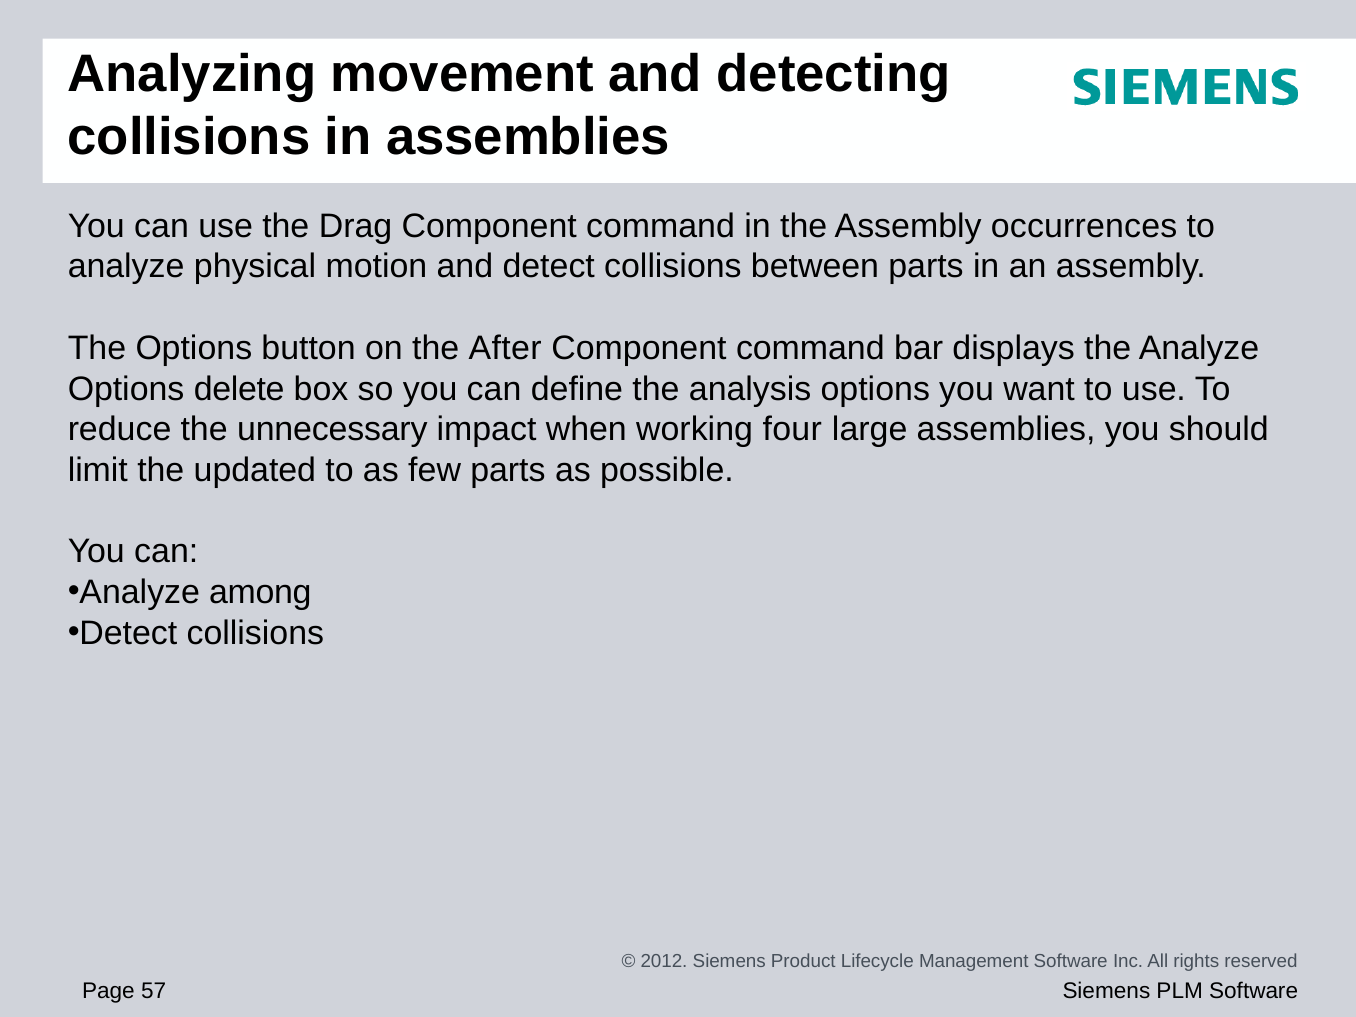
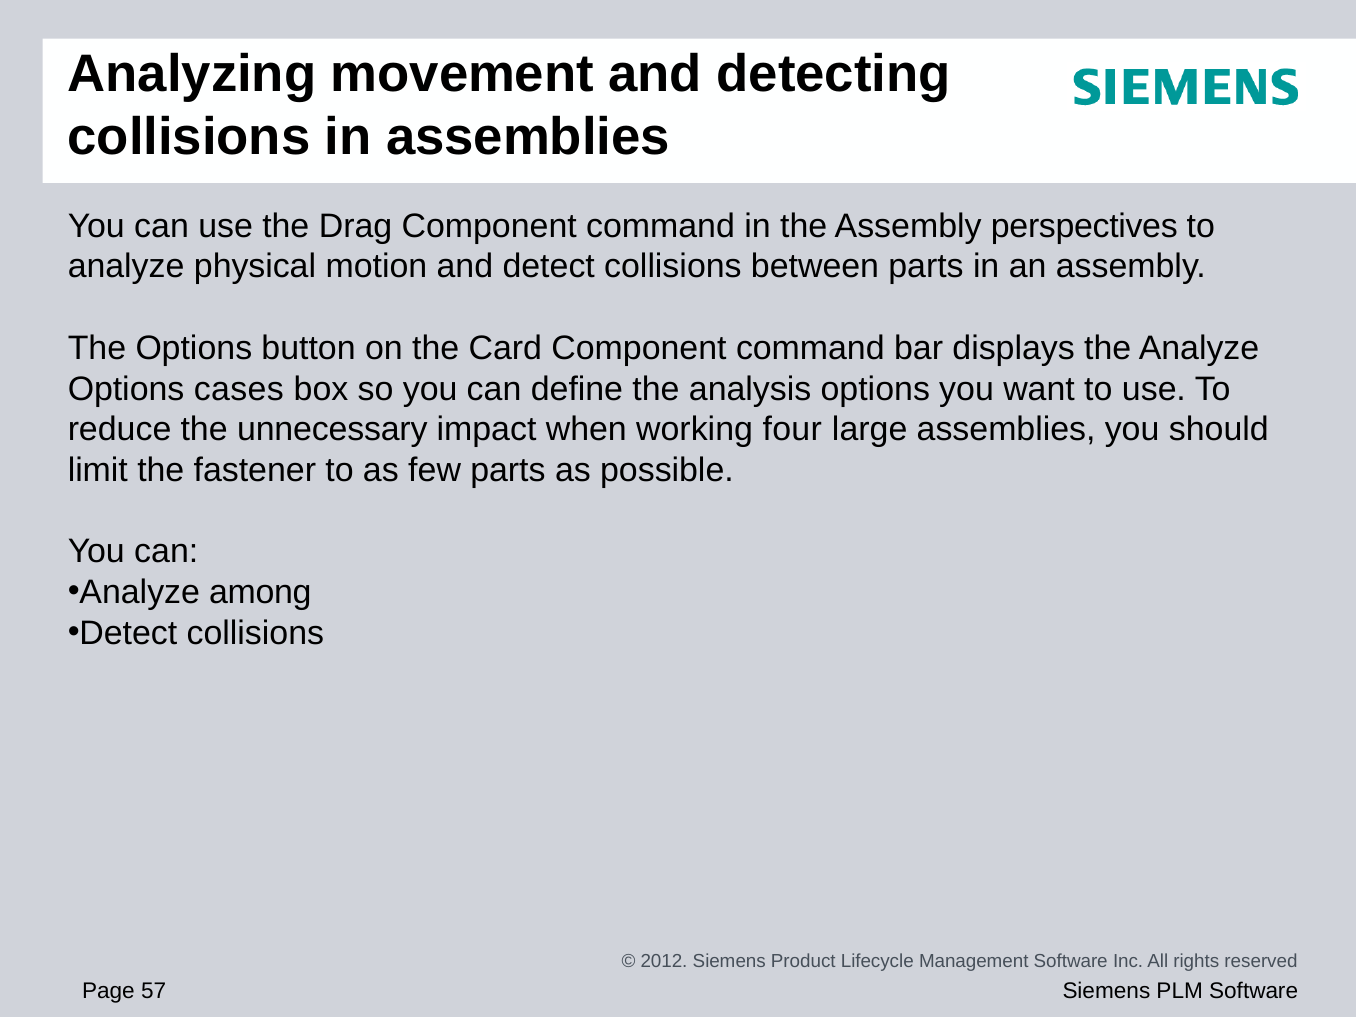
occurrences: occurrences -> perspectives (1084, 226)
After: After -> Card (505, 348)
delete: delete -> cases (239, 389)
updated: updated -> fastener (255, 470)
